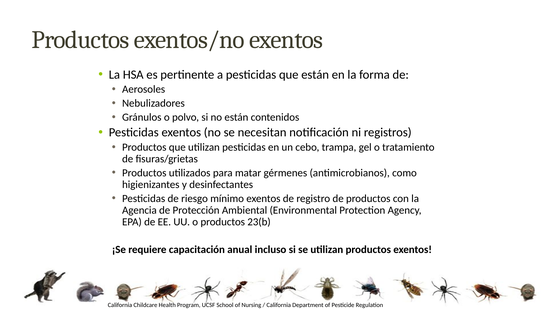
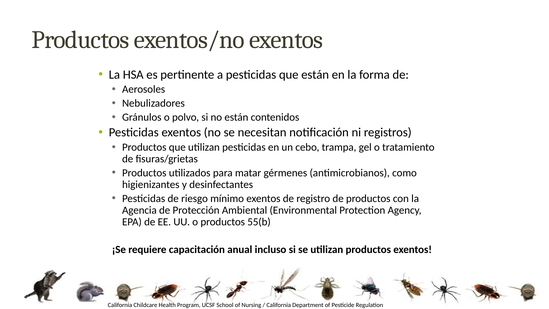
23(b: 23(b -> 55(b (259, 222)
